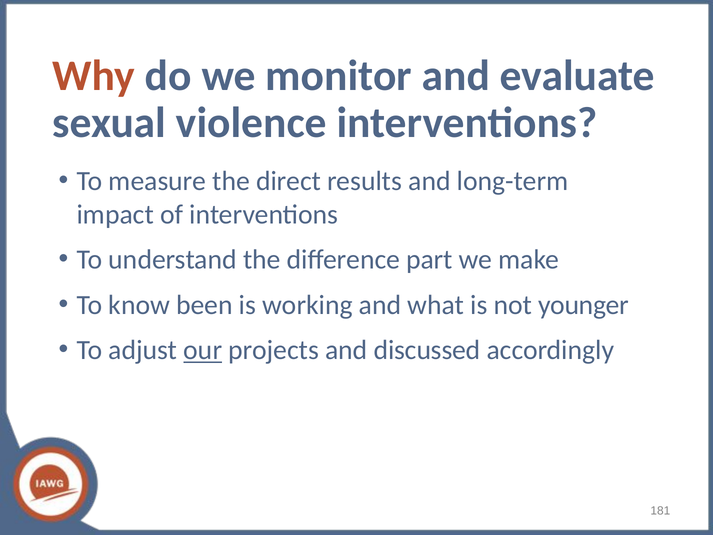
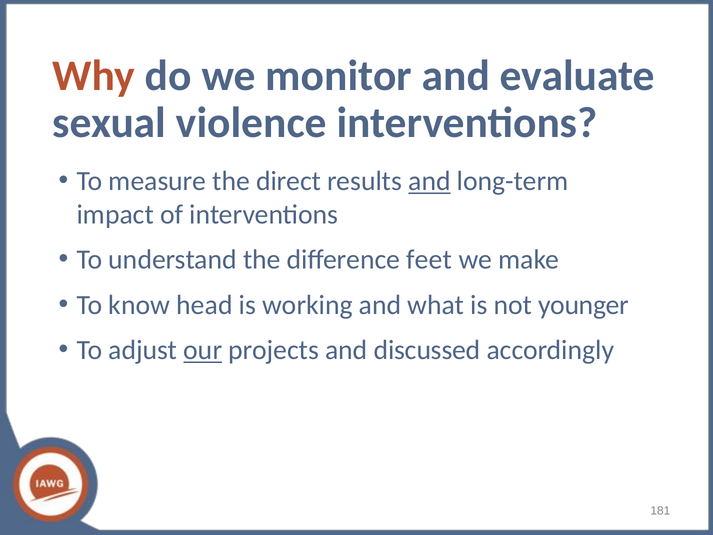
and underline: none -> present (430, 181)
part: part -> feet (429, 260)
been: been -> head (204, 305)
